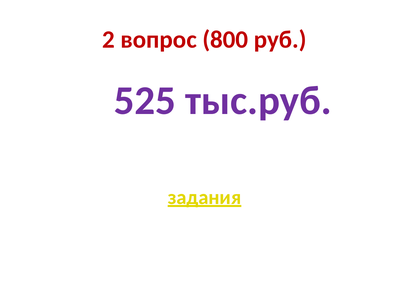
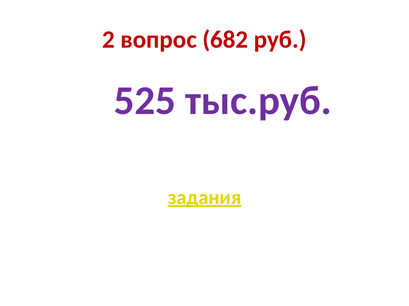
800: 800 -> 682 (225, 40)
